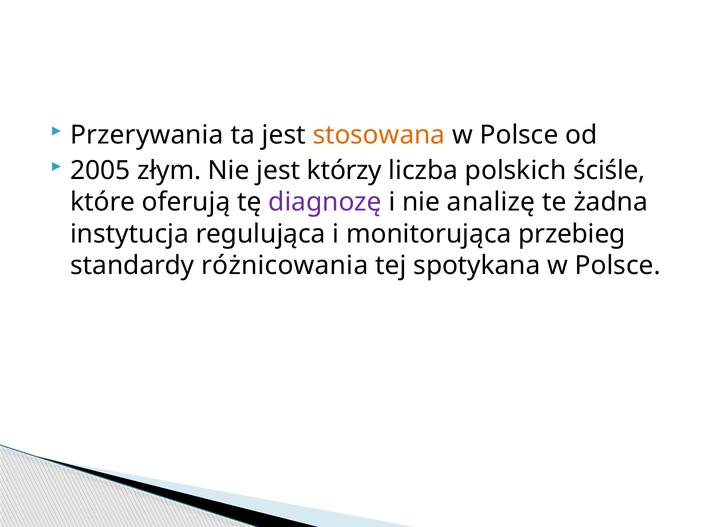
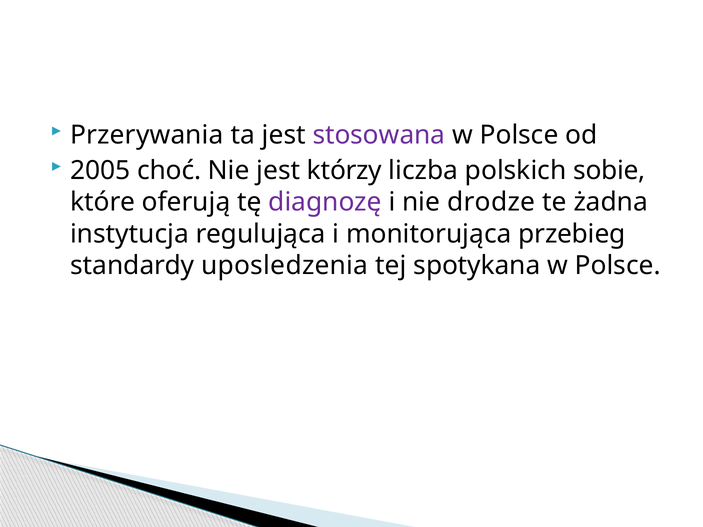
stosowana colour: orange -> purple (379, 135)
złym: złym -> choć (169, 171)
ściśle: ściśle -> sobie (609, 171)
analizę: analizę -> drodze (491, 202)
różnicowania: różnicowania -> uposledzenia (285, 266)
